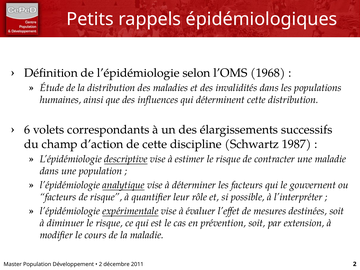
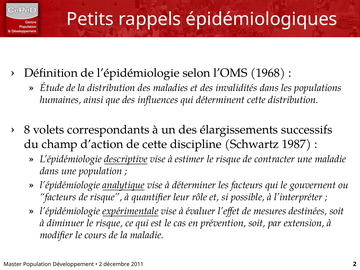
6: 6 -> 8 (27, 130)
